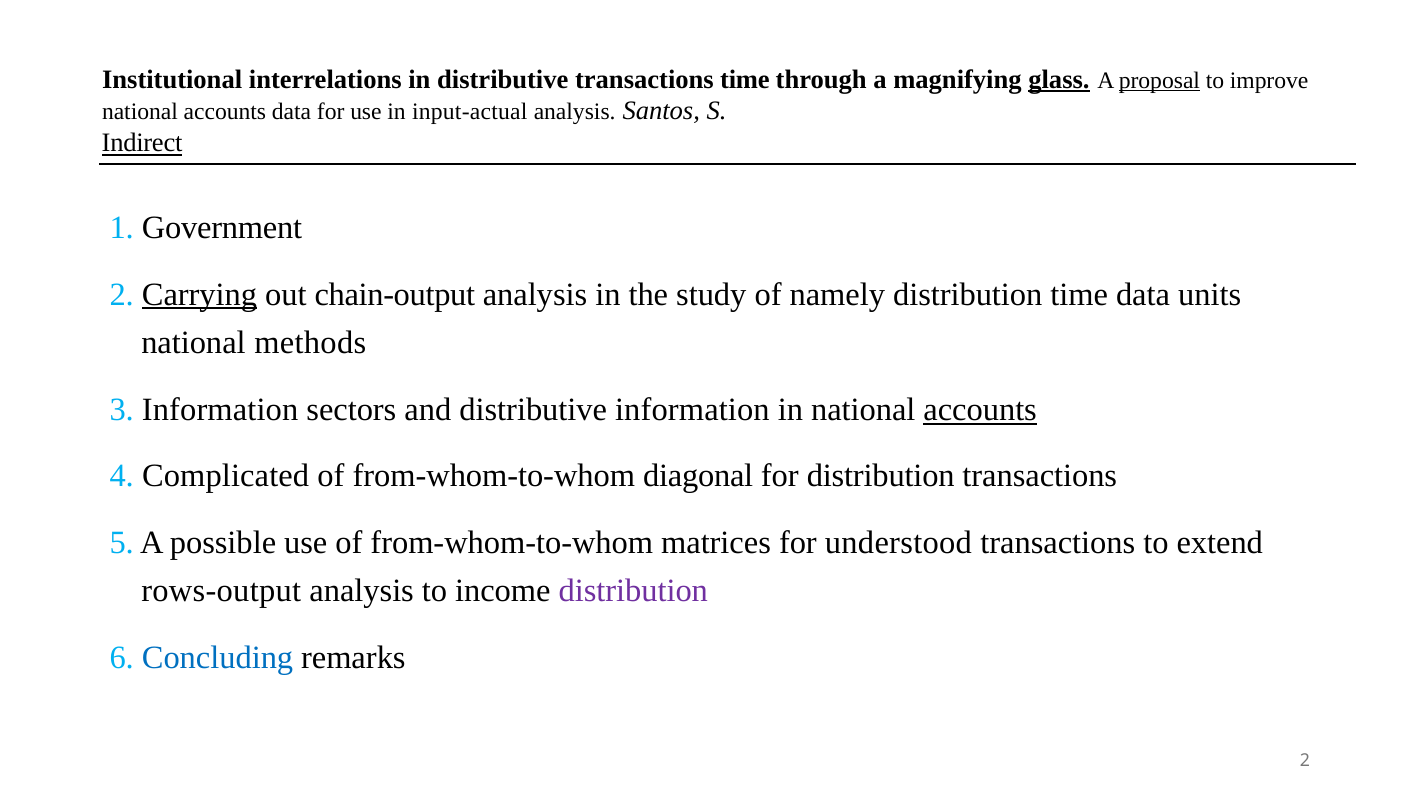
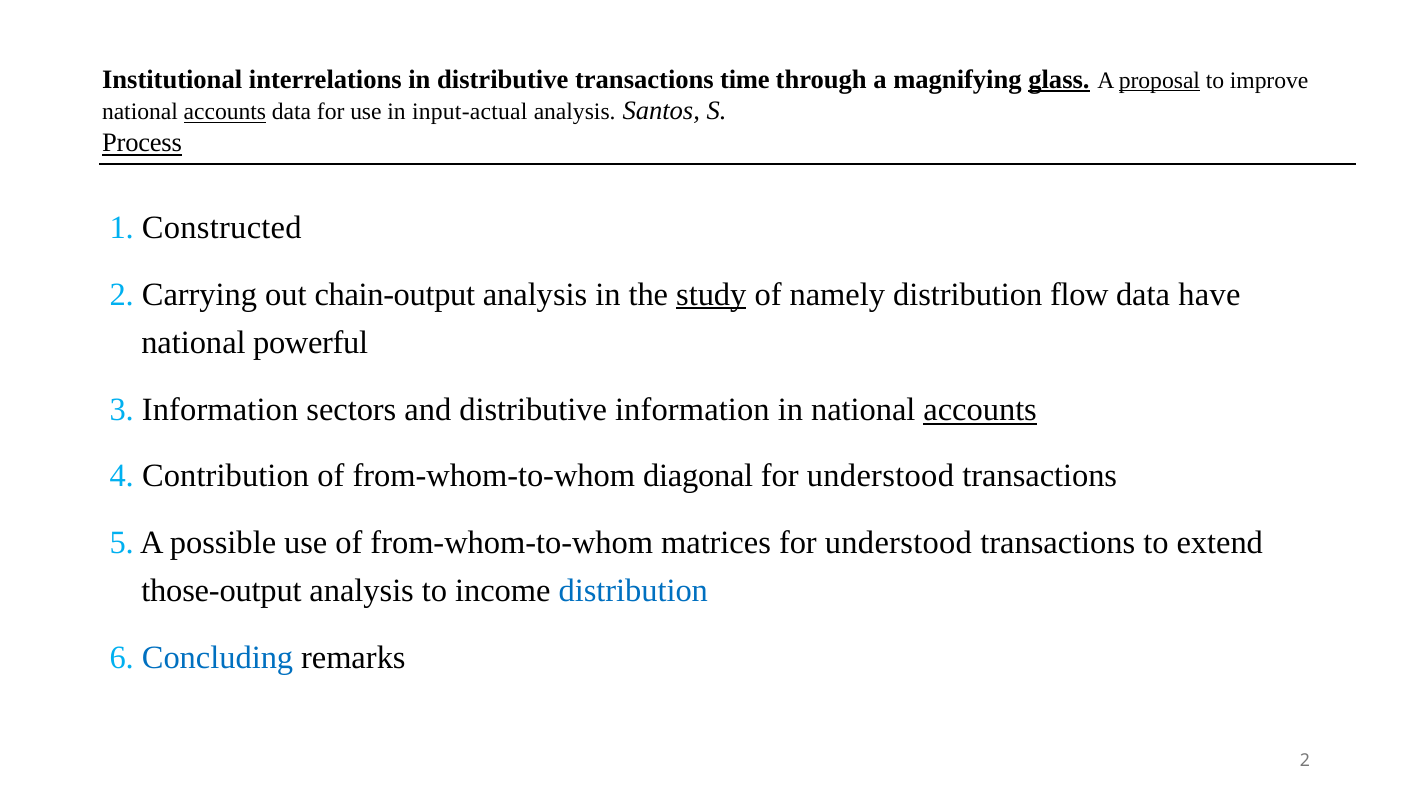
accounts underline: none -> present (225, 112)
Indirect: Indirect -> Process (142, 143)
Government: Government -> Constructed (222, 228)
Carrying underline: present -> none (199, 294)
study underline: none -> present (711, 294)
distribution time: time -> flow (1079, 294)
units: units -> have (1209, 294)
methods: methods -> powerful (311, 343)
Complicated: Complicated -> Contribution (226, 476)
distribution: distribution -> understood (880, 476)
rows-output: rows-output -> those-output (221, 591)
distribution colour: purple -> blue (633, 591)
